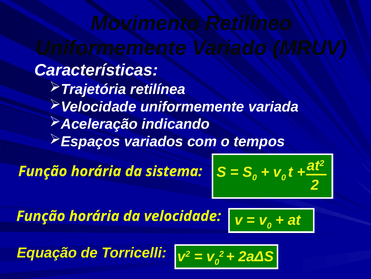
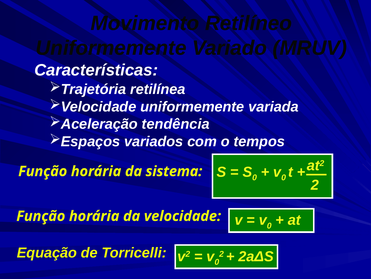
indicando: indicando -> tendência (176, 124)
